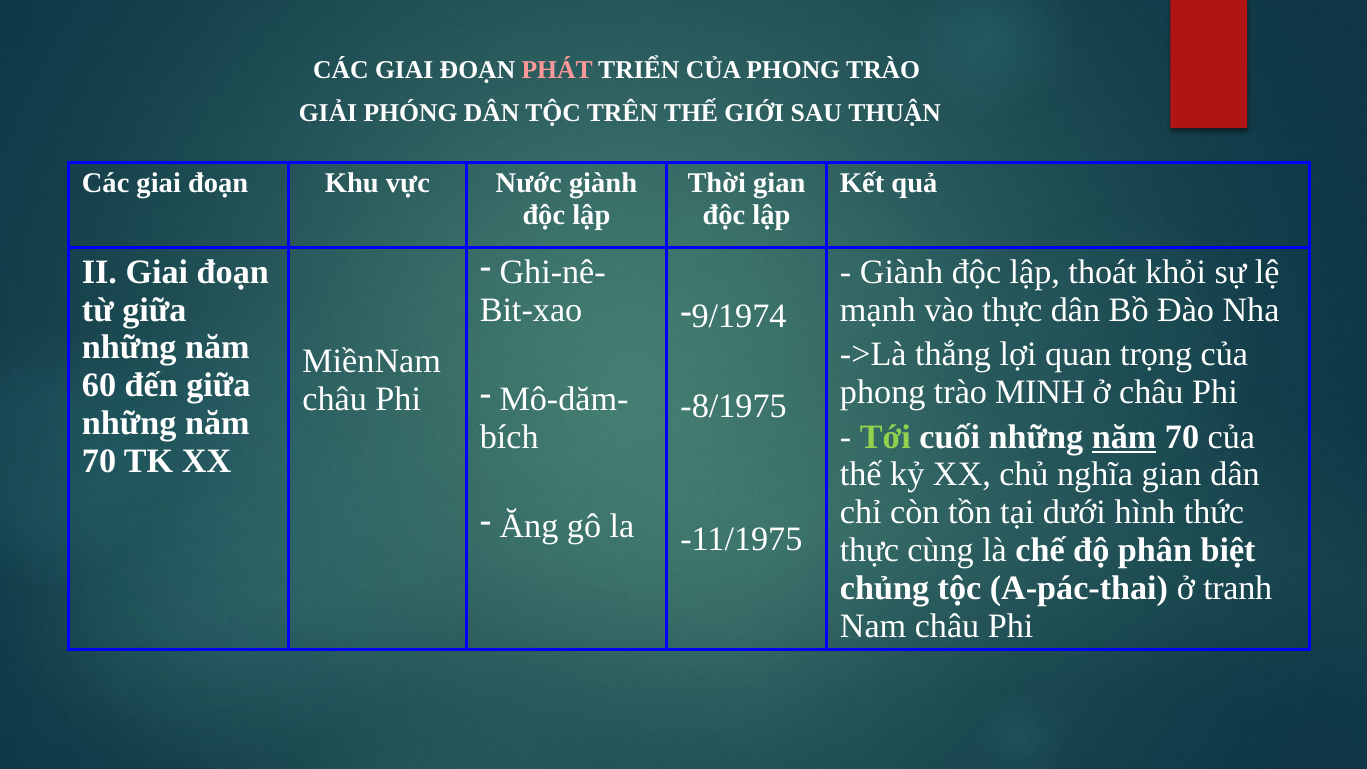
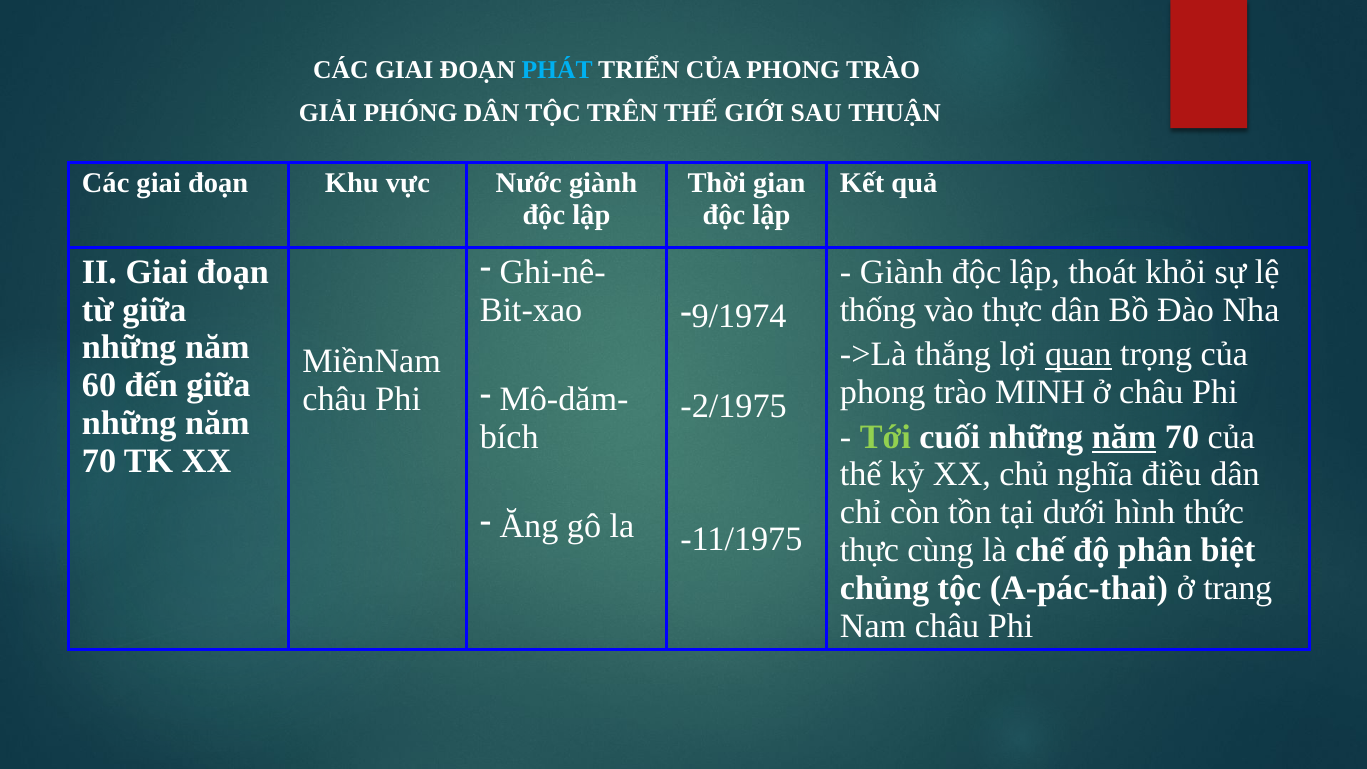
PHÁT colour: pink -> light blue (557, 70)
mạnh: mạnh -> thống (878, 310)
quan underline: none -> present (1078, 354)
-8/1975: -8/1975 -> -2/1975 (734, 406)
nghĩa gian: gian -> điều (1172, 475)
tranh: tranh -> trang (1238, 588)
